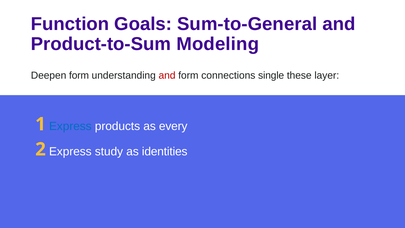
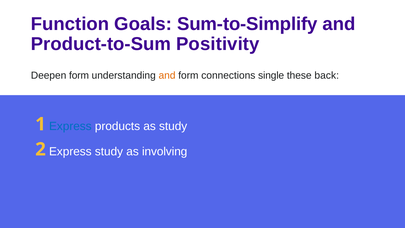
Sum-to-General: Sum-to-General -> Sum-to-Simplify (247, 24)
Modeling: Modeling -> Positivity (218, 44)
and colour: red -> orange (167, 75)
layer: layer -> back (327, 75)
as every: every -> study (173, 126)
identities: identities -> involving (165, 151)
